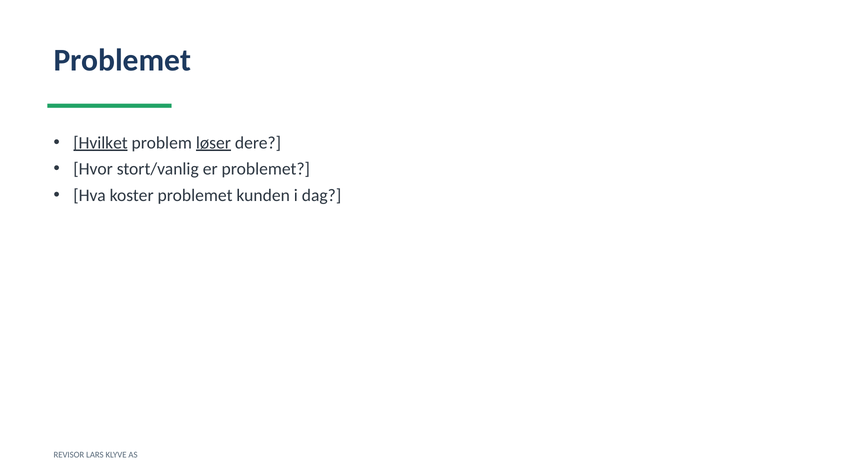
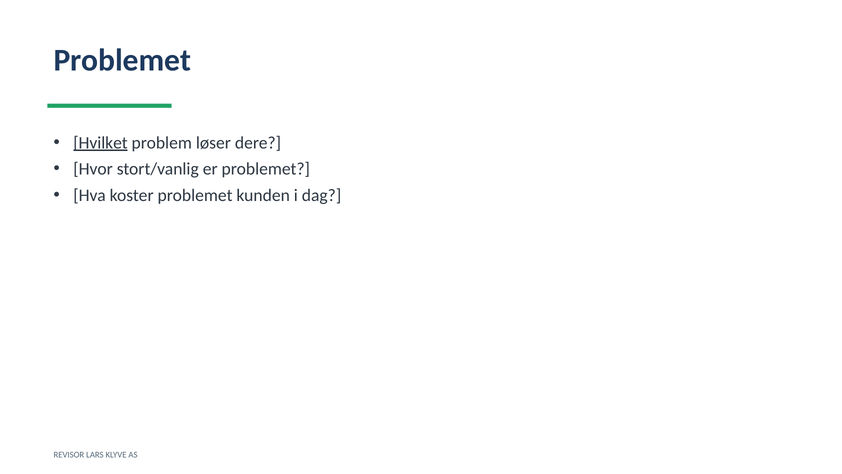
løser underline: present -> none (213, 143)
